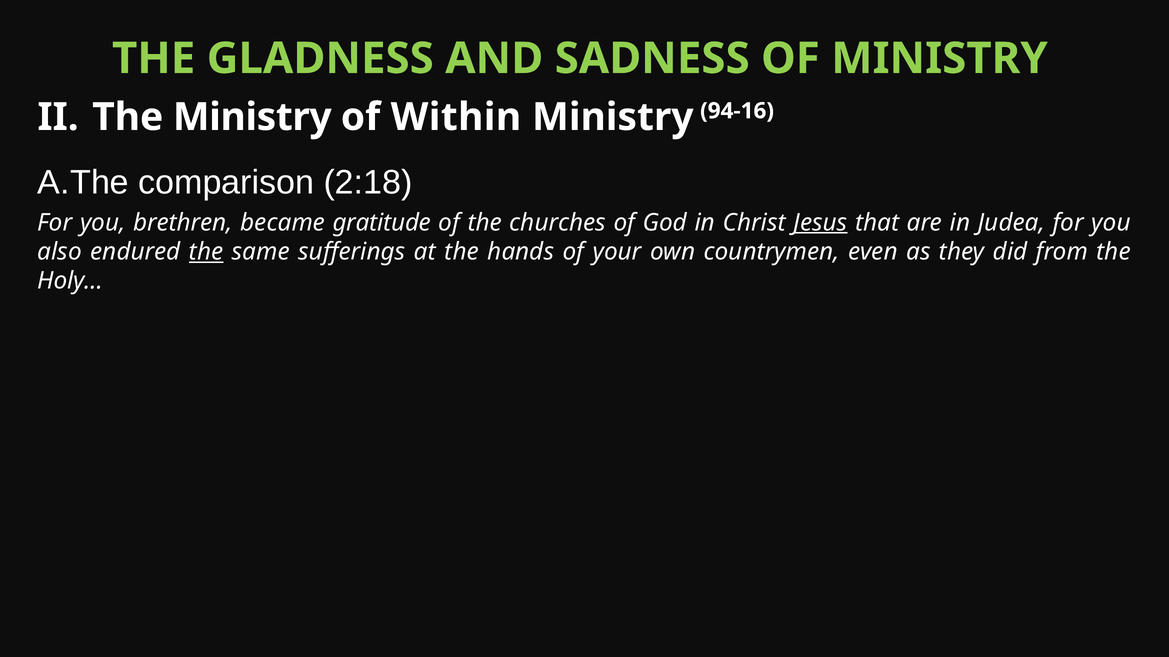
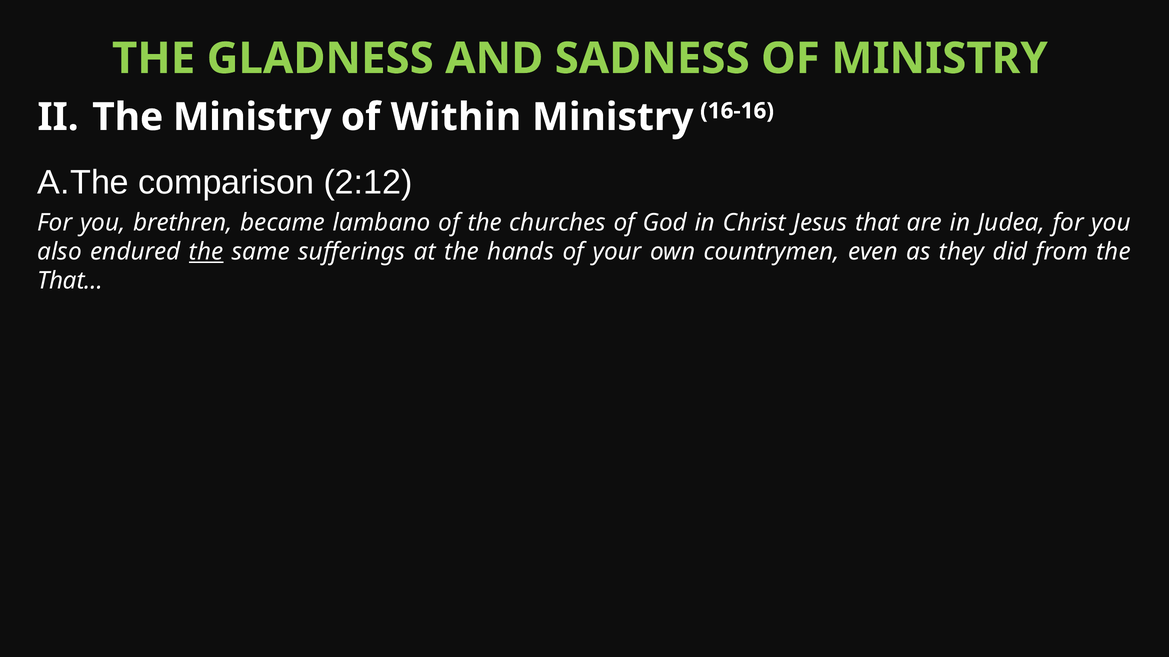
94-16: 94-16 -> 16-16 (737, 111)
2:18: 2:18 -> 2:12 (368, 183)
gratitude: gratitude -> lambano (382, 223)
Jesus underline: present -> none (820, 223)
Holy…: Holy… -> That… (70, 281)
